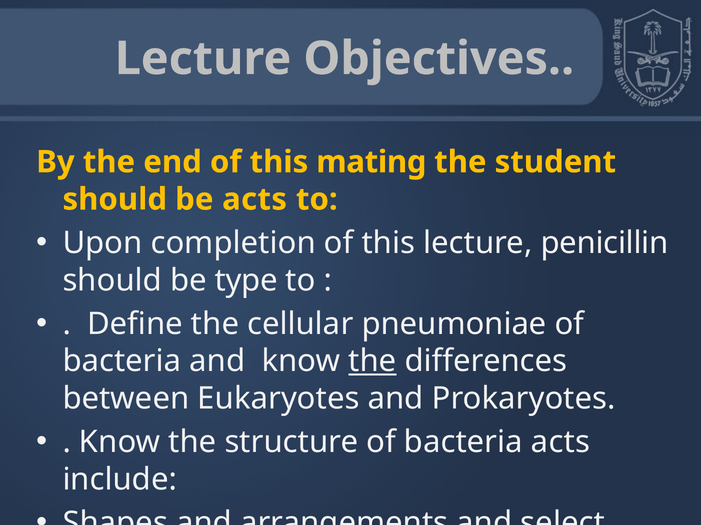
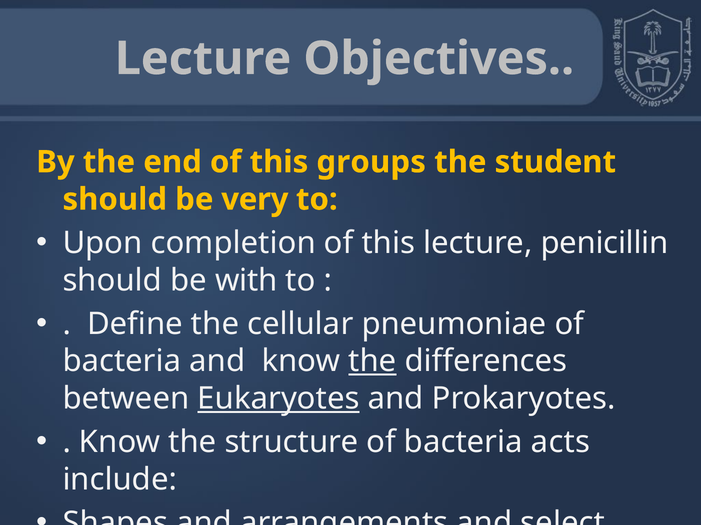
mating: mating -> groups (371, 162)
be acts: acts -> very (255, 200)
type: type -> with (246, 281)
Eukaryotes underline: none -> present (279, 399)
